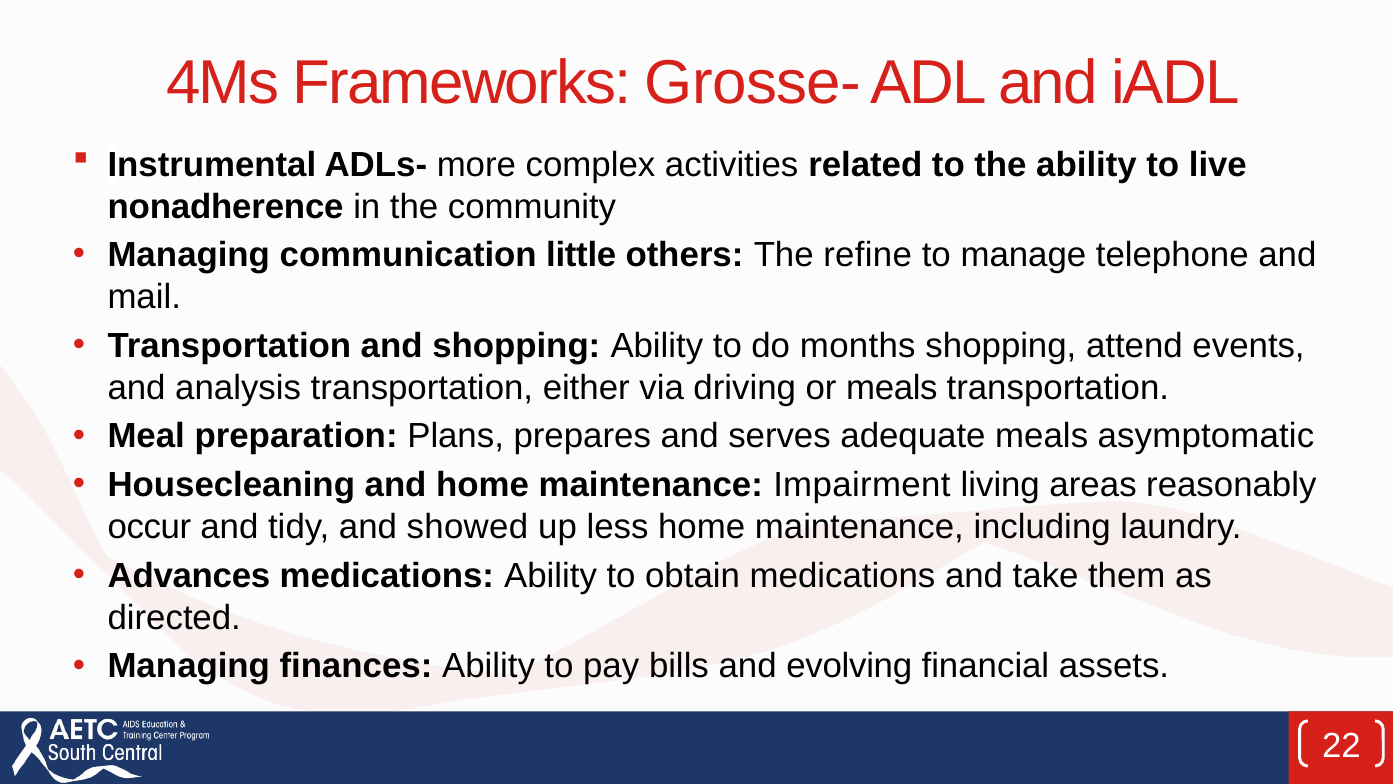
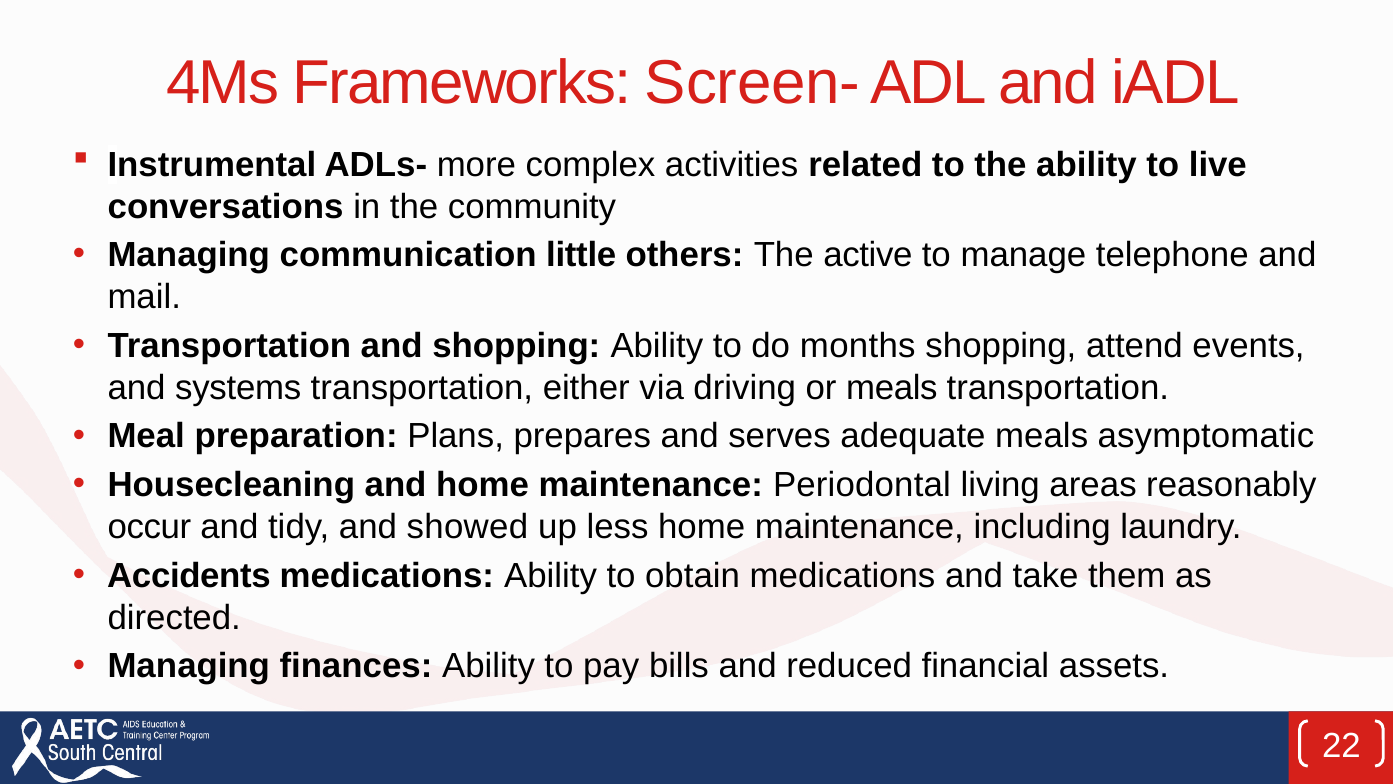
Grosse-: Grosse- -> Screen- (753, 83)
nonadherence: nonadherence -> conversations (226, 206)
refine: refine -> active (868, 255)
analysis: analysis -> systems (238, 387)
Impairment: Impairment -> Periodontal (862, 485)
Advances: Advances -> Accidents (189, 576)
evolving: evolving -> reduced (849, 666)
